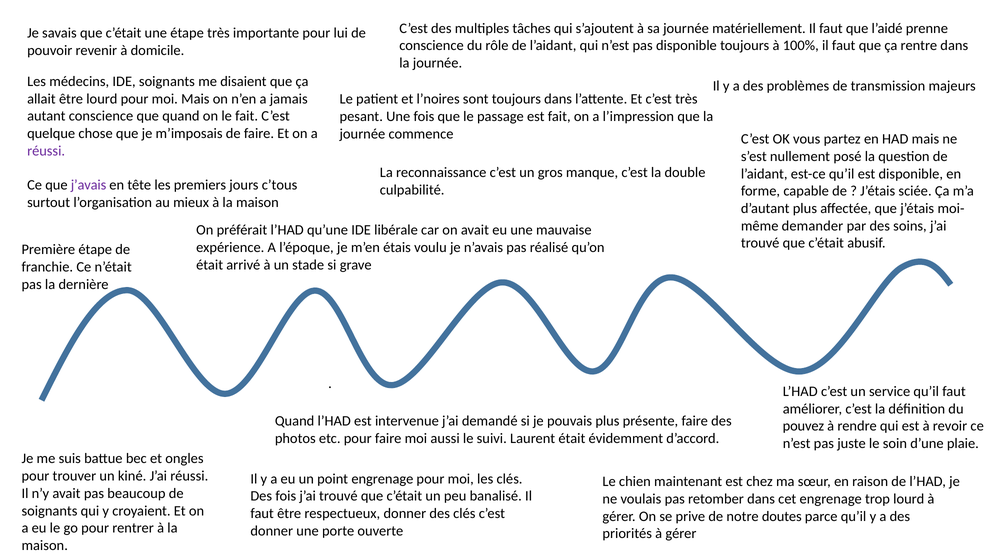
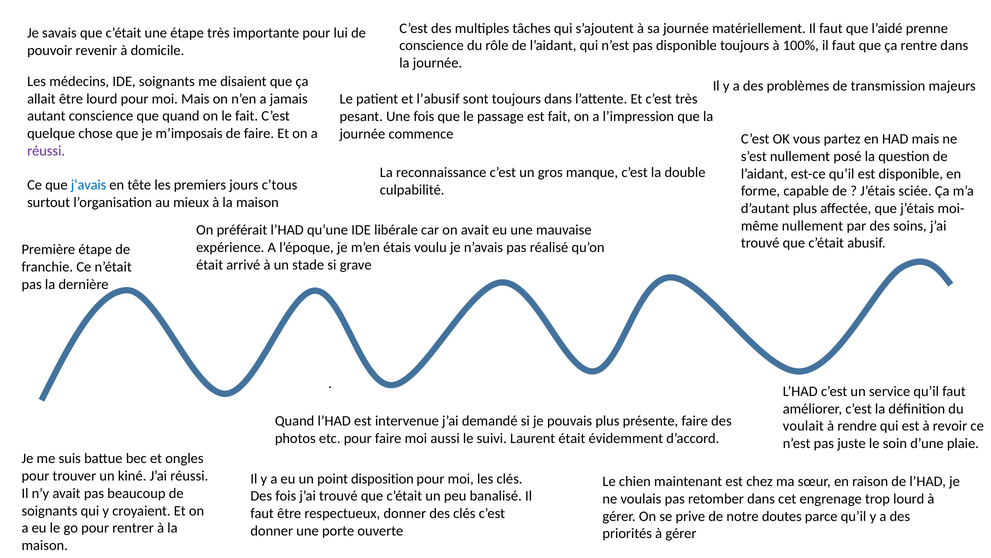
l’noires: l’noires -> l’abusif (438, 99)
j’avais colour: purple -> blue (89, 185)
demander: demander -> nullement (812, 226)
pouvez: pouvez -> voulait (803, 426)
point engrenage: engrenage -> disposition (382, 478)
